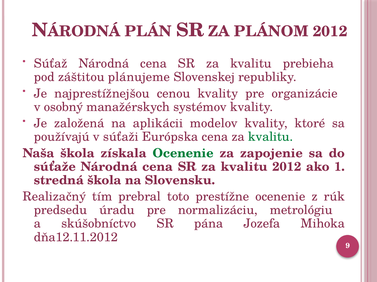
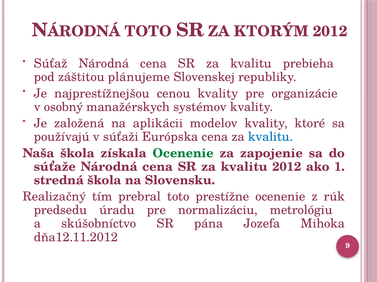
PLÁN: PLÁN -> TOTO (148, 31)
PLÁNOM: PLÁNOM -> KTORÝM (271, 31)
kvalitu colour: green -> blue (271, 137)
